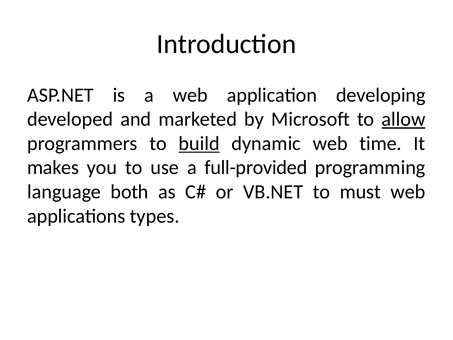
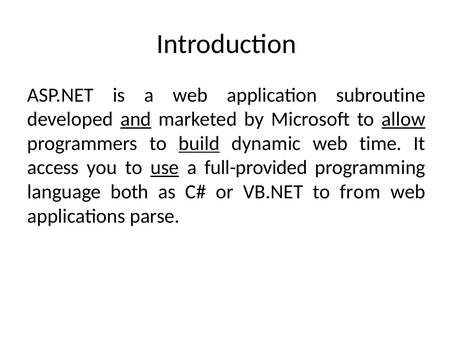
developing: developing -> subroutine (381, 95)
and underline: none -> present (136, 119)
makes: makes -> access (53, 168)
use underline: none -> present (165, 168)
must: must -> from (360, 192)
types: types -> parse (155, 216)
